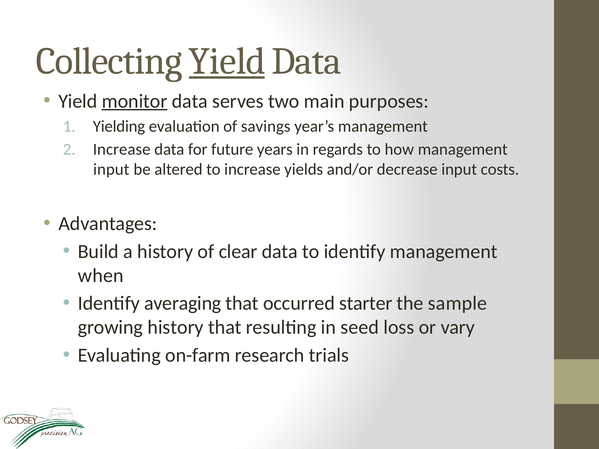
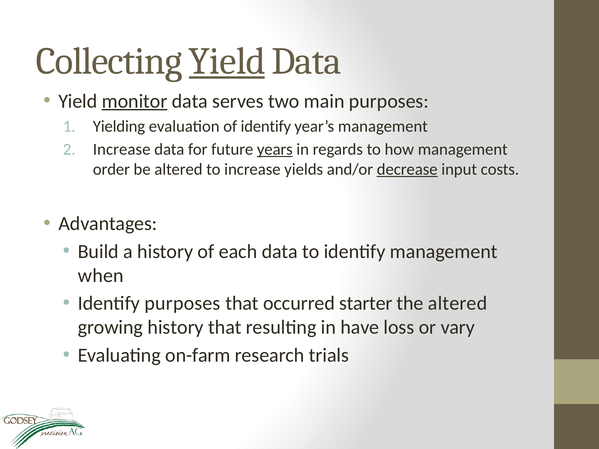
of savings: savings -> identify (266, 126)
years underline: none -> present (275, 150)
input: input -> order (111, 170)
decrease underline: none -> present (407, 170)
clear: clear -> each (238, 252)
Identify averaging: averaging -> purposes (183, 304)
the sample: sample -> altered (458, 304)
seed: seed -> have (360, 328)
